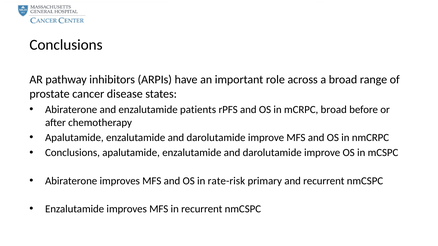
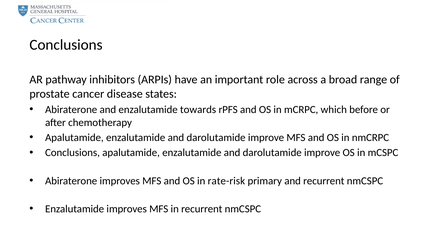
patients: patients -> towards (198, 110)
mCRPC broad: broad -> which (334, 110)
